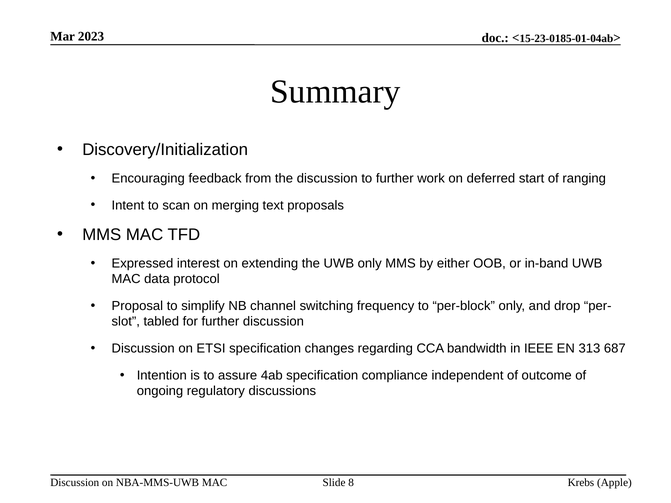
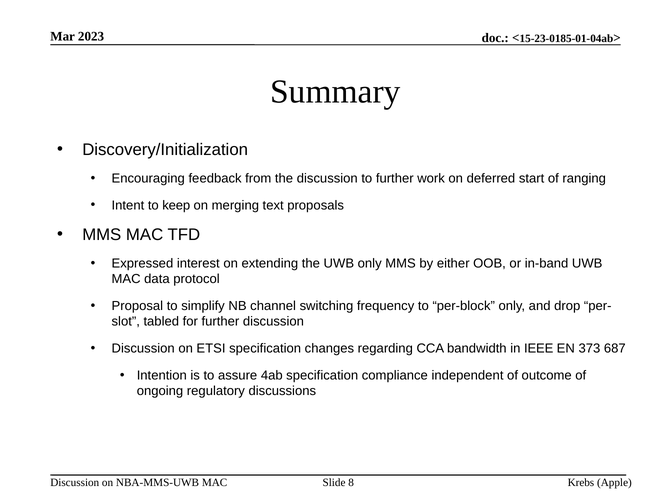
scan: scan -> keep (176, 205)
313: 313 -> 373 (589, 349)
